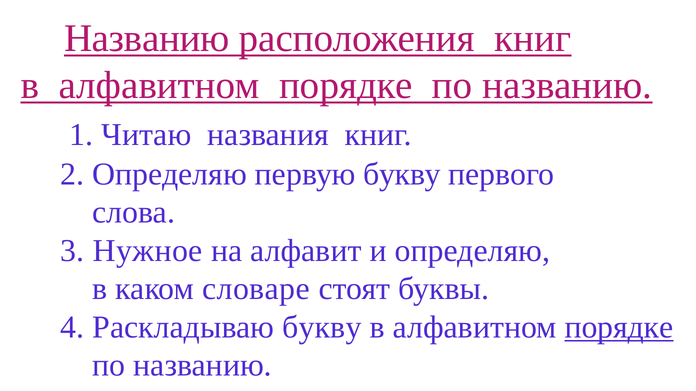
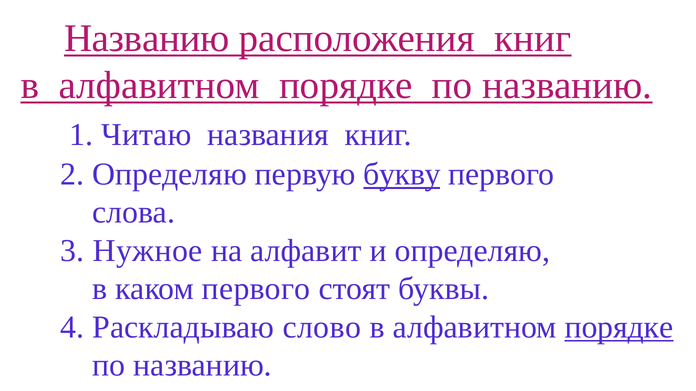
букву underline: none -> present (402, 174)
каком словаре: словаре -> первого (256, 289)
Раскладываю букву: букву -> слово (322, 327)
